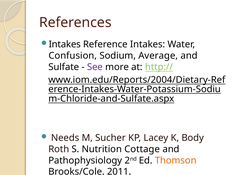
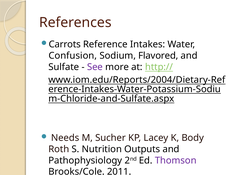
Intakes: Intakes -> Carrots (65, 45)
Average: Average -> Flavored (158, 56)
Cottage: Cottage -> Outputs (142, 150)
Thomson colour: orange -> purple (176, 161)
